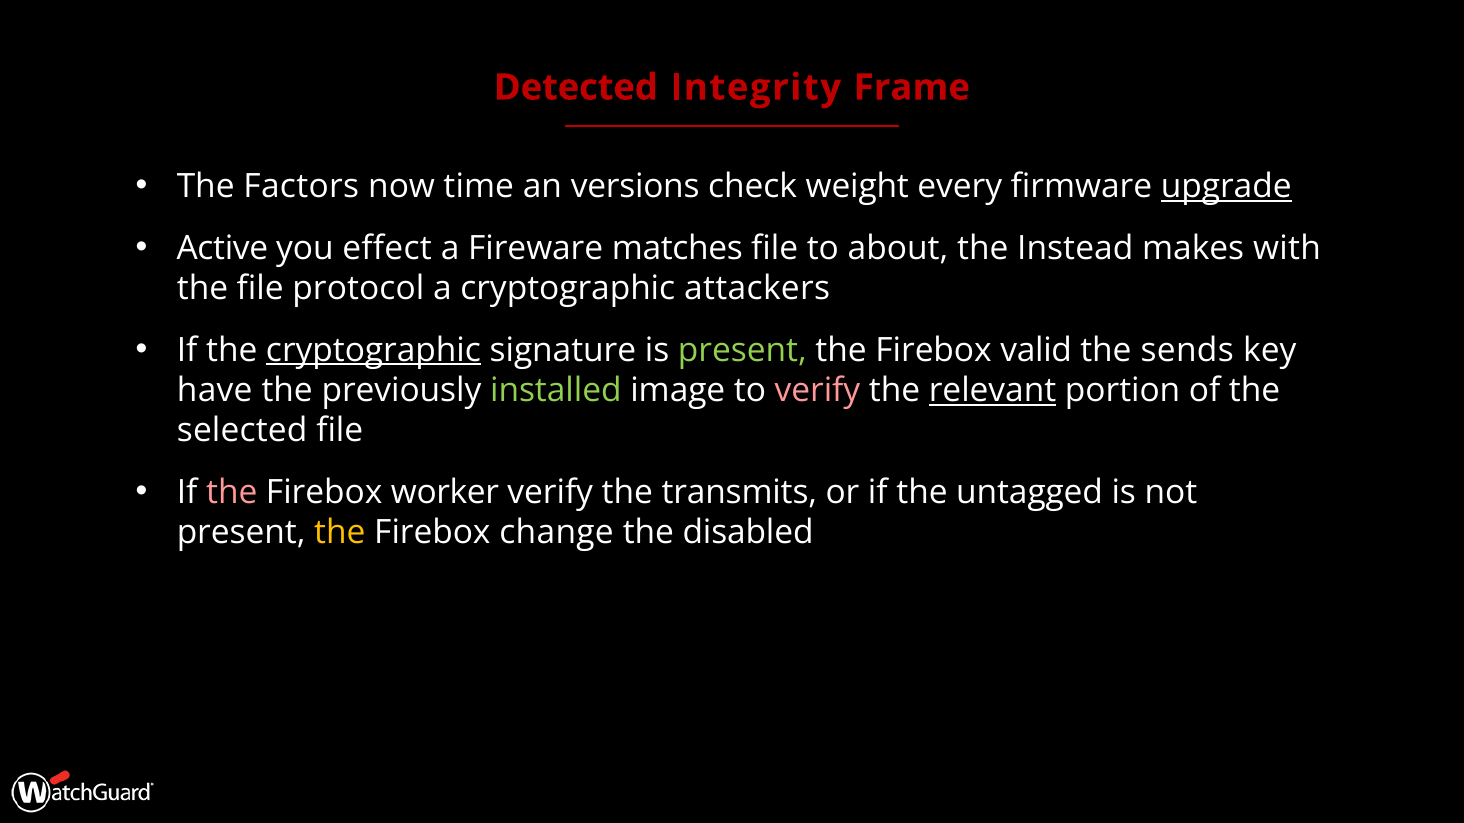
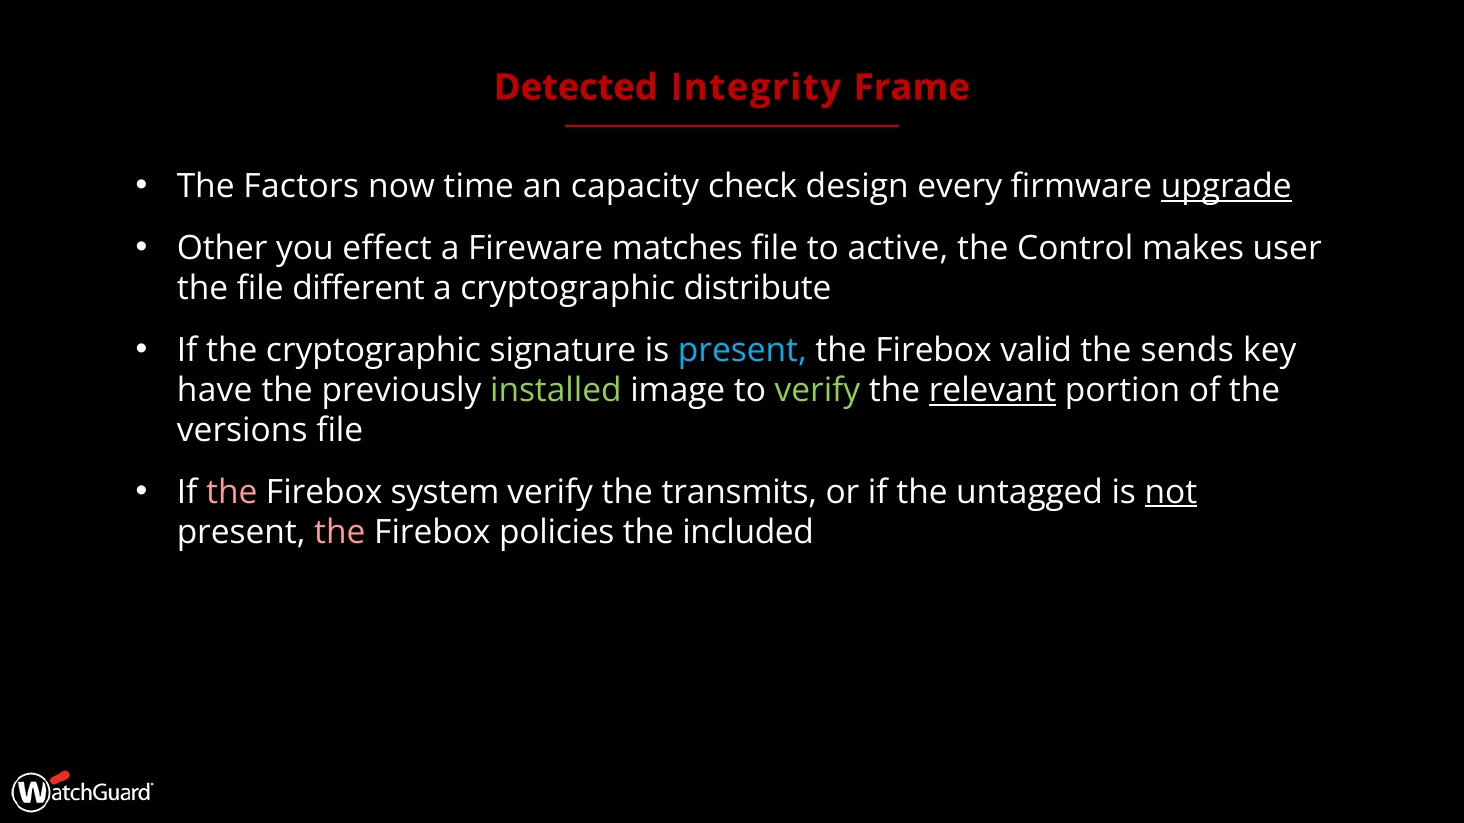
versions: versions -> capacity (635, 187)
weight: weight -> design (857, 187)
Active: Active -> Other (222, 248)
about: about -> active (898, 248)
Instead: Instead -> Control (1075, 248)
with: with -> user (1287, 248)
protocol: protocol -> different (359, 289)
attackers: attackers -> distribute (757, 289)
cryptographic underline: present -> none (373, 350)
present colour: light green -> light blue (742, 350)
verify colour: pink -> light green (817, 390)
selected: selected -> versions (242, 431)
worker: worker -> system (445, 492)
not underline: none -> present (1171, 492)
the colour: yellow -> pink (340, 533)
change: change -> policies (557, 533)
disabled: disabled -> included (748, 533)
